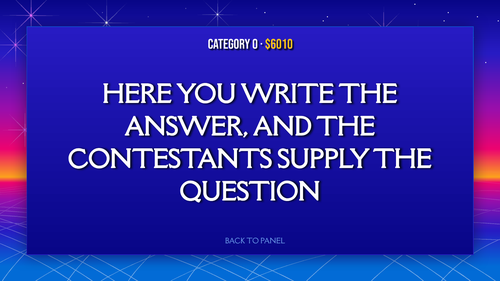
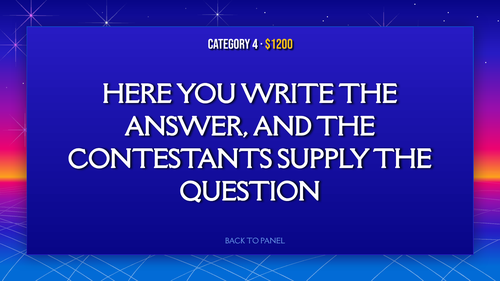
0: 0 -> 4 (255, 44)
$6010: $6010 -> $1200 (279, 44)
